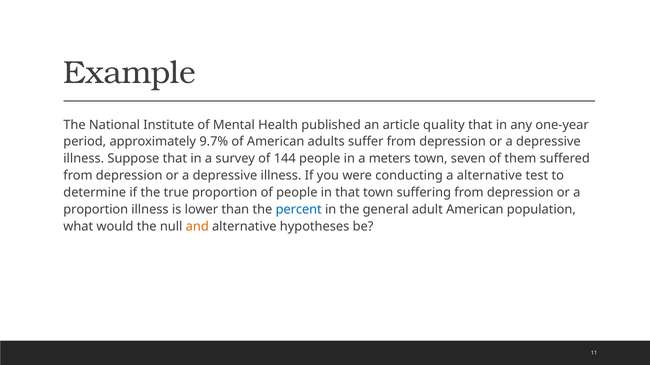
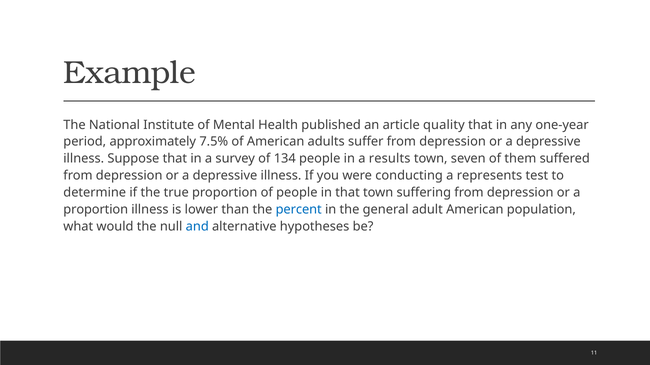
9.7%: 9.7% -> 7.5% (214, 142)
144: 144 -> 134 (285, 159)
meters: meters -> results (390, 159)
a alternative: alternative -> represents (489, 176)
and colour: orange -> blue (197, 227)
